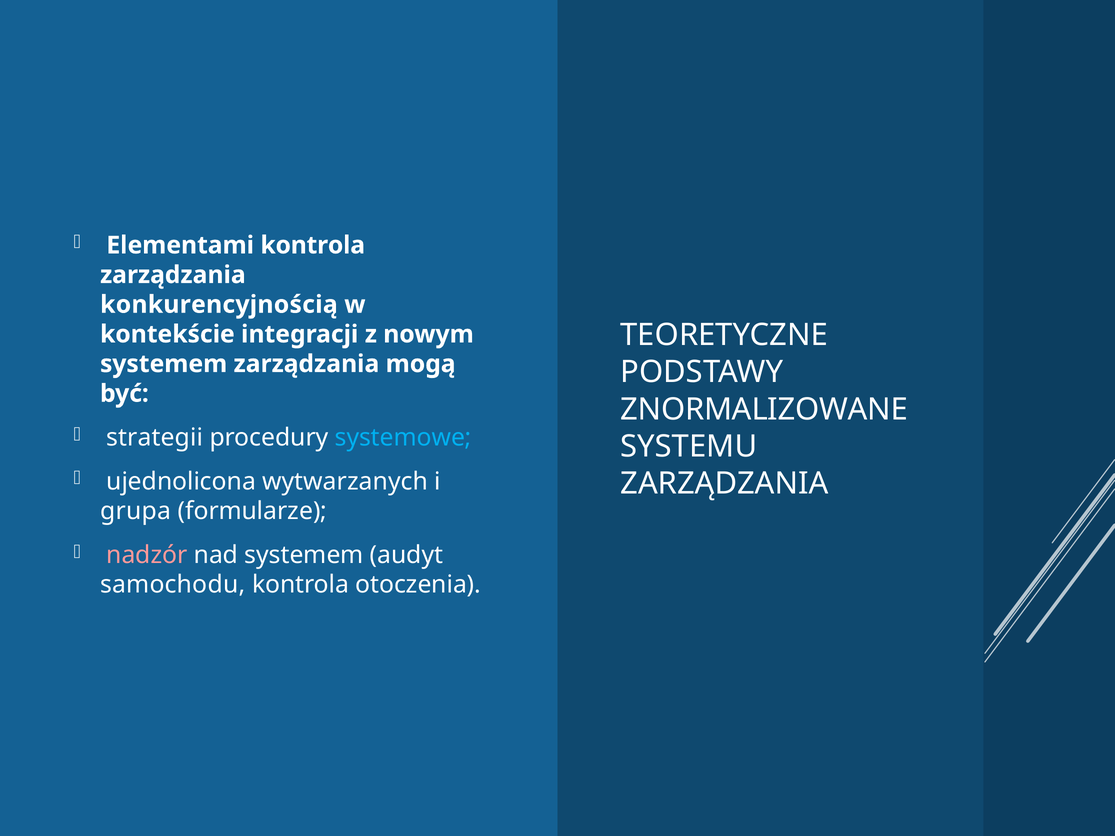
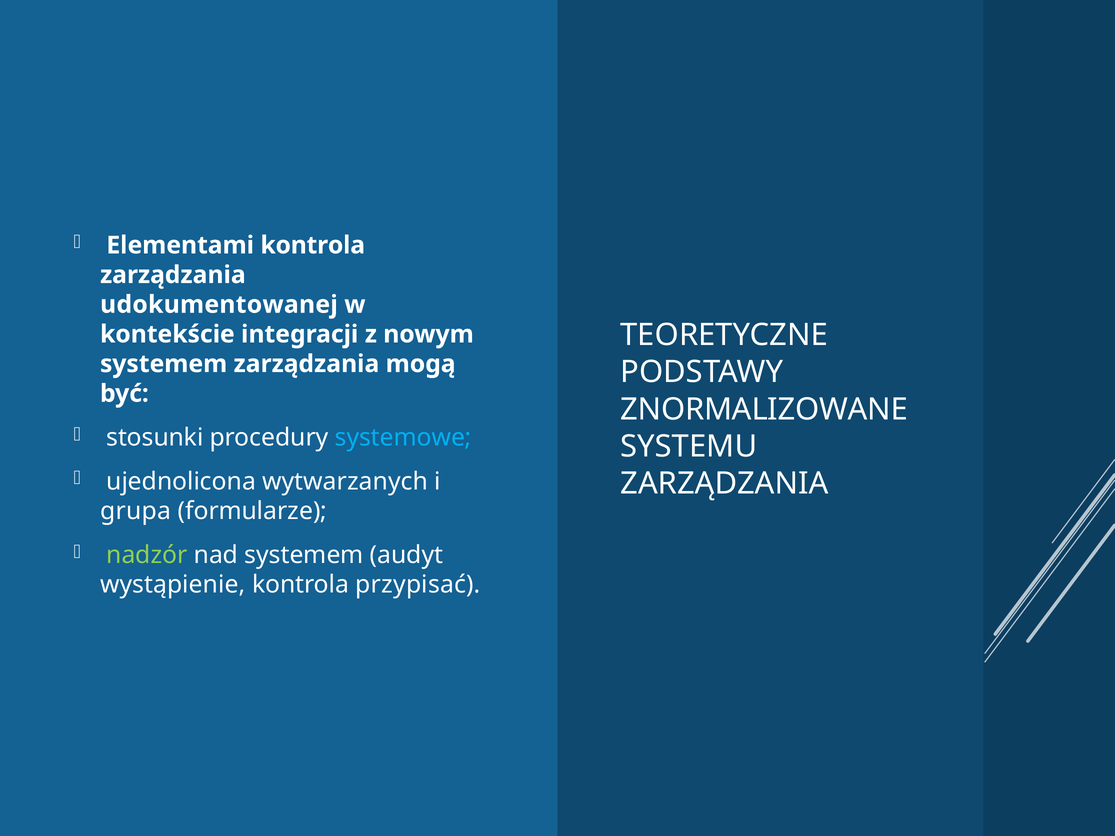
konkurencyjnością: konkurencyjnością -> udokumentowanej (219, 305)
strategii: strategii -> stosunki (155, 438)
nadzór colour: pink -> light green (147, 555)
samochodu: samochodu -> wystąpienie (173, 585)
otoczenia: otoczenia -> przypisać (418, 585)
